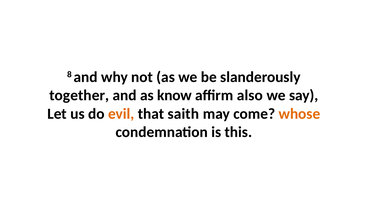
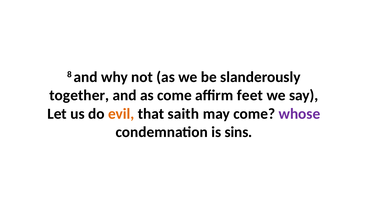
as know: know -> come (174, 95)
also: also -> feet (250, 95)
whose colour: orange -> purple (299, 114)
this: this -> sins (238, 132)
